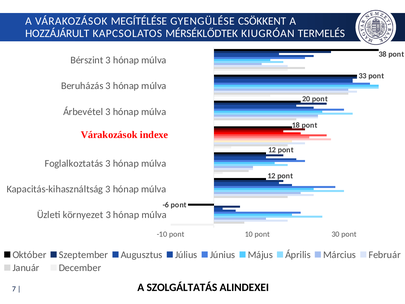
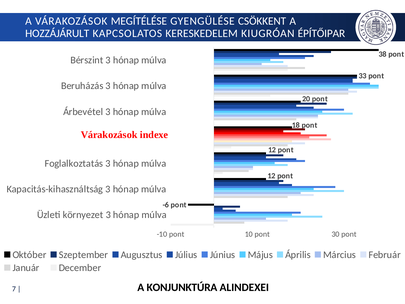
MÉRSÉKLŐDTEK: MÉRSÉKLŐDTEK -> KERESKEDELEM (202, 33)
TERMELÉS: TERMELÉS -> ÉPÍTŐIPAR (321, 33)
SZOLGÁLTATÁS: SZOLGÁLTATÁS -> KONJUNKTÚRA (182, 287)
